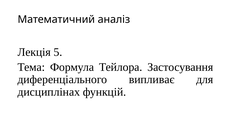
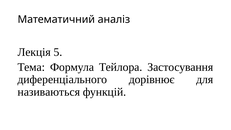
випливає: випливає -> дорівнює (152, 79)
дисциплінах: дисциплінах -> називаються (49, 92)
